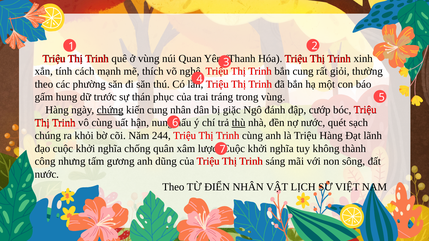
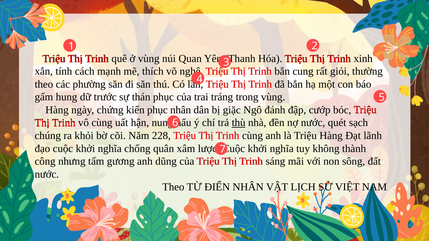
chứng underline: present -> none (110, 110)
kiến cung: cung -> phục (157, 110)
244: 244 -> 228 (161, 136)
